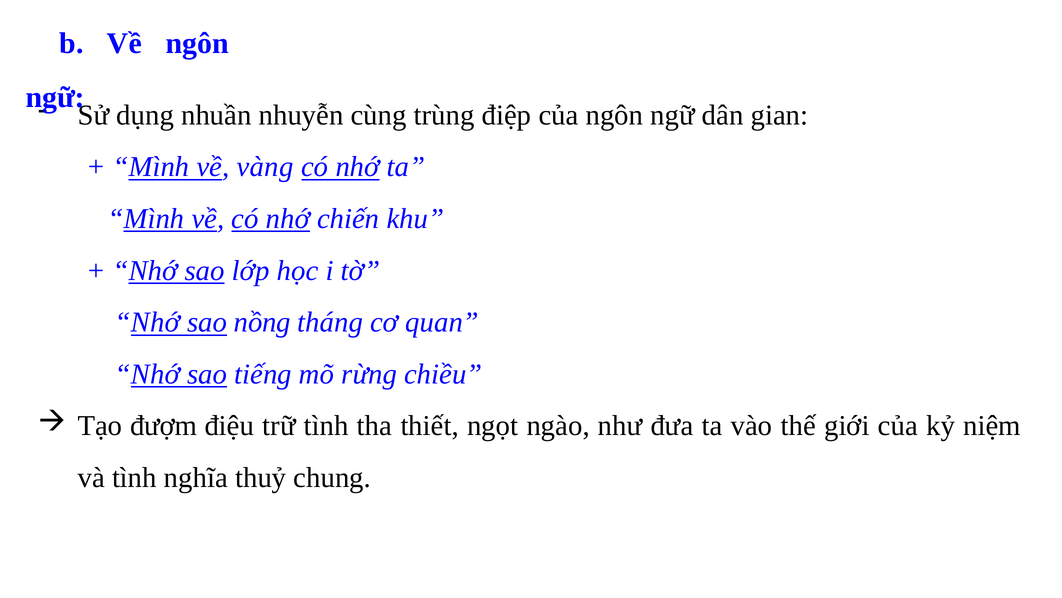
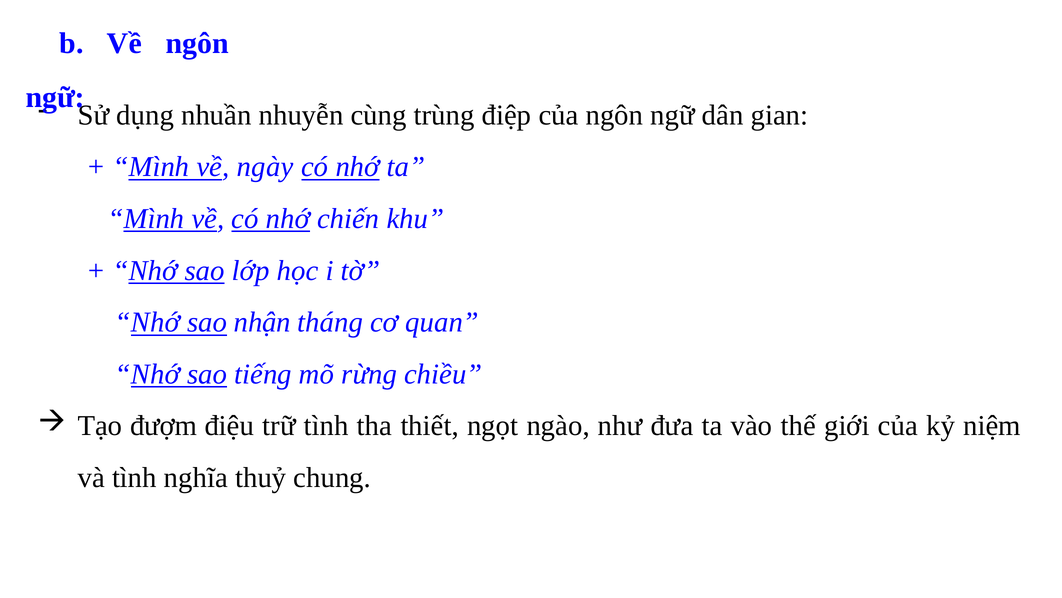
vàng: vàng -> ngày (265, 167)
nồng: nồng -> nhận (262, 322)
